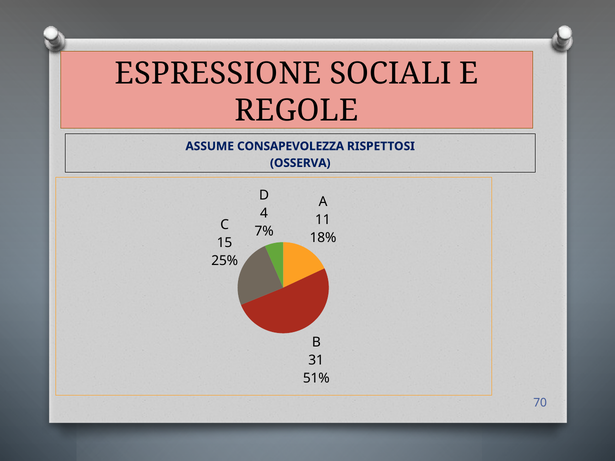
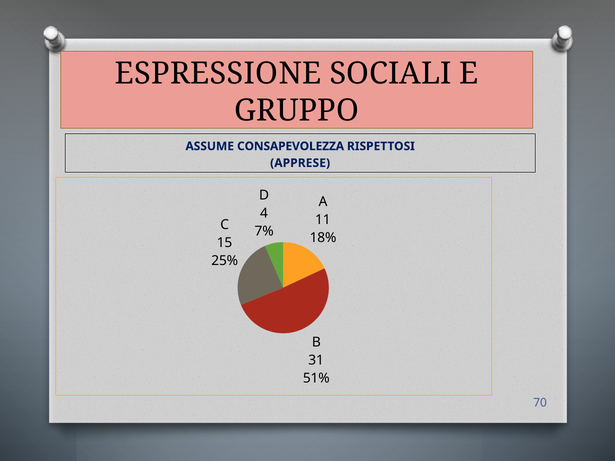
REGOLE: REGOLE -> GRUPPO (297, 110)
OSSERVA: OSSERVA -> APPRESE (300, 163)
